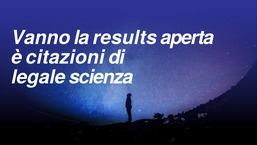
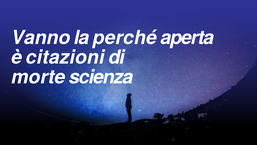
results: results -> perché (125, 38)
legale: legale -> morte (38, 77)
